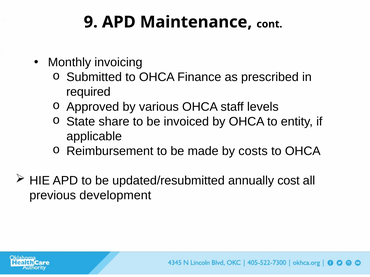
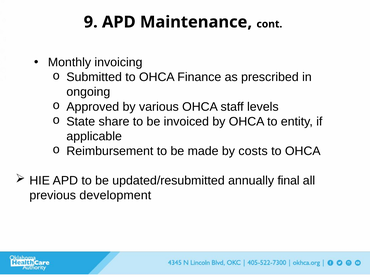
required: required -> ongoing (88, 92)
cost: cost -> final (289, 181)
